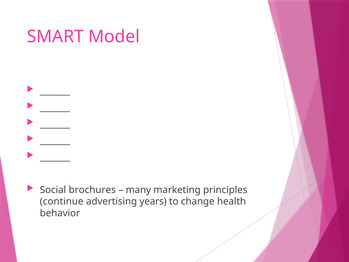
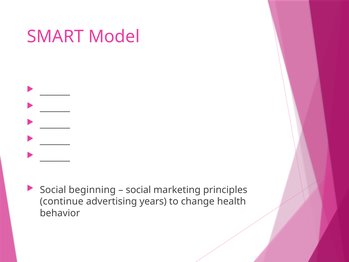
brochures: brochures -> beginning (92, 190)
many: many -> social (138, 190)
